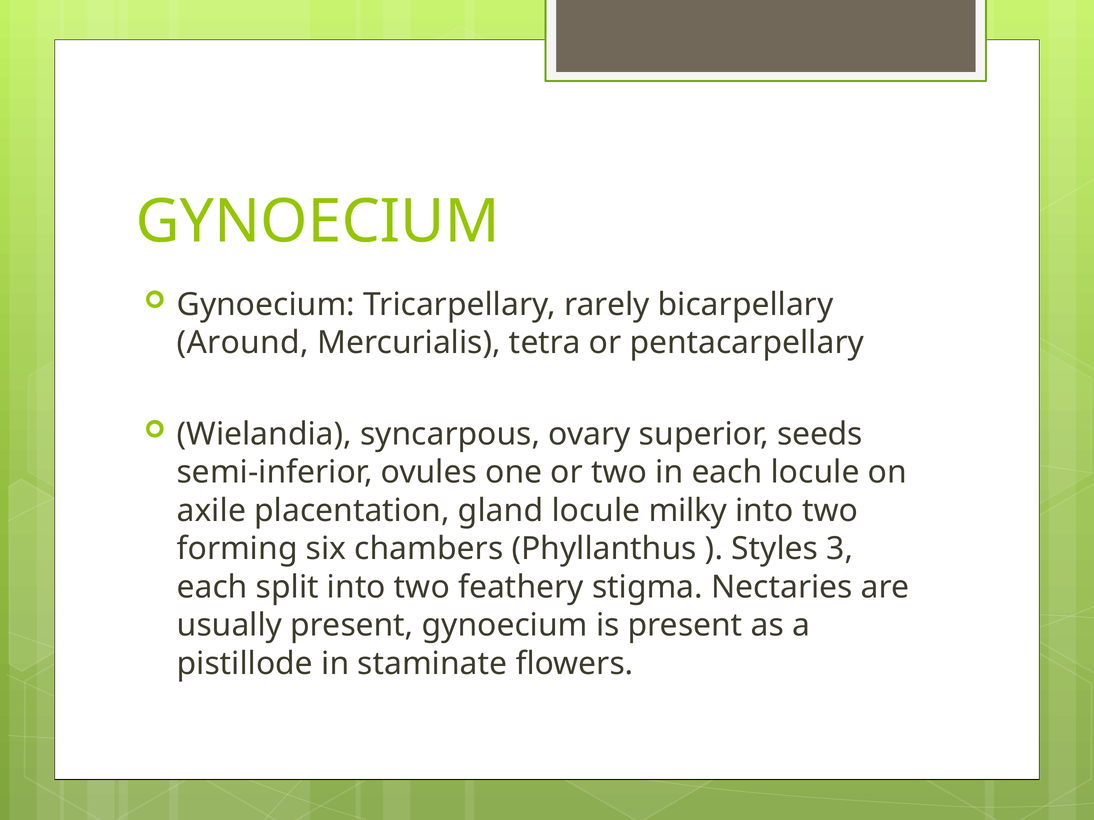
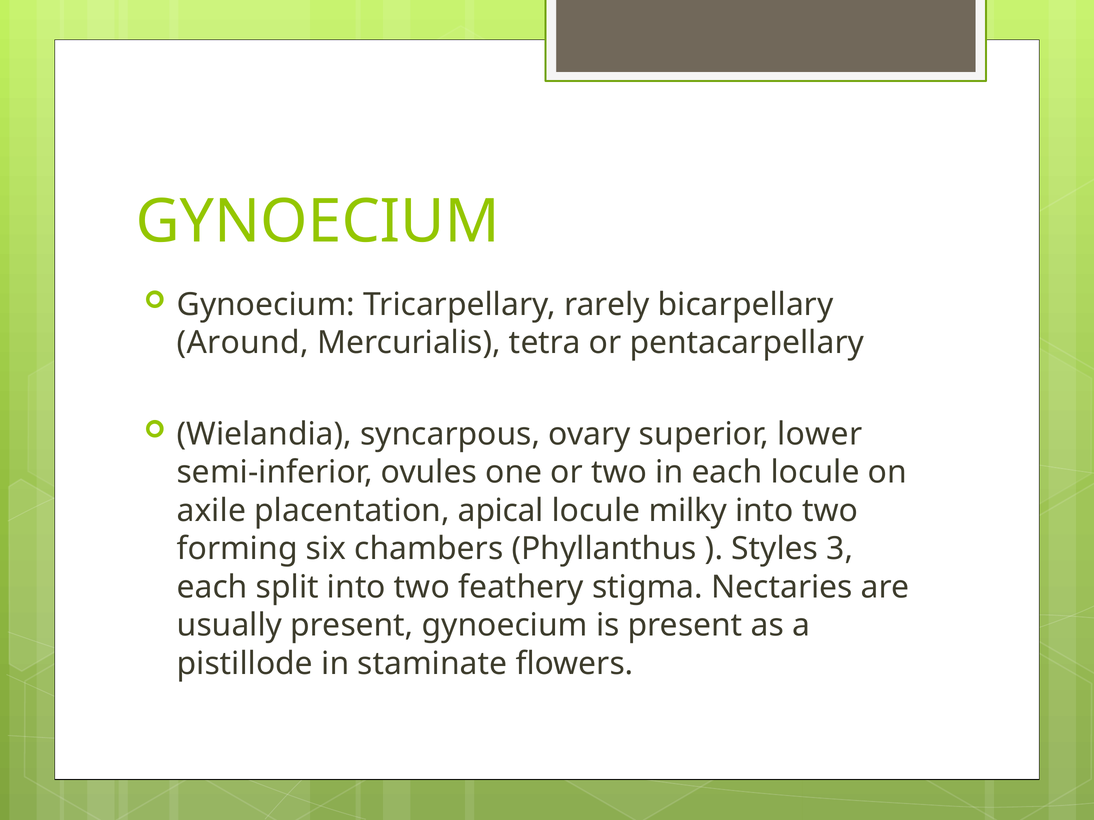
seeds: seeds -> lower (820, 434)
gland: gland -> apical (501, 511)
